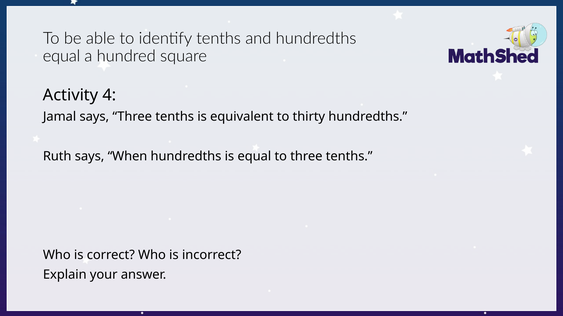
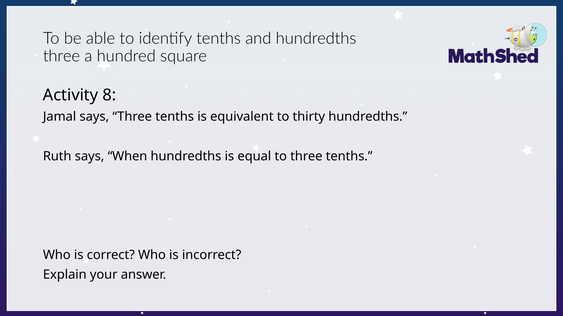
equal: equal -> three (61, 56)
4: 4 -> 8 (109, 95)
